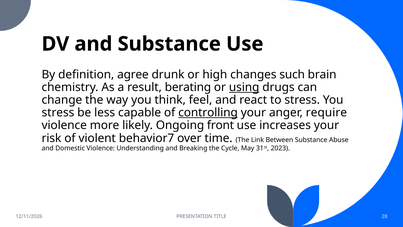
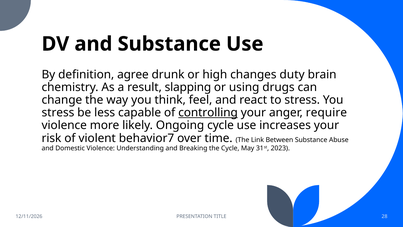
such: such -> duty (292, 74)
berating: berating -> slapping (188, 87)
using underline: present -> none (244, 87)
Ongoing front: front -> cycle (221, 125)
